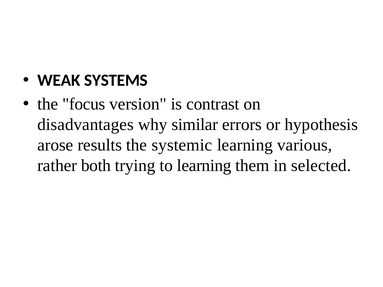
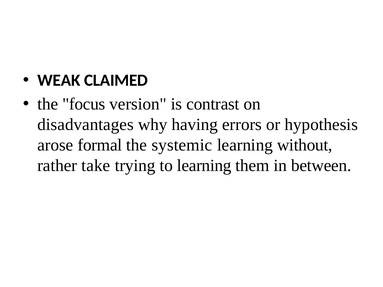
SYSTEMS: SYSTEMS -> CLAIMED (116, 80)
similar: similar -> having (195, 125)
results: results -> formal (100, 145)
various: various -> without (305, 145)
both: both -> take (96, 166)
selected: selected -> between (321, 166)
